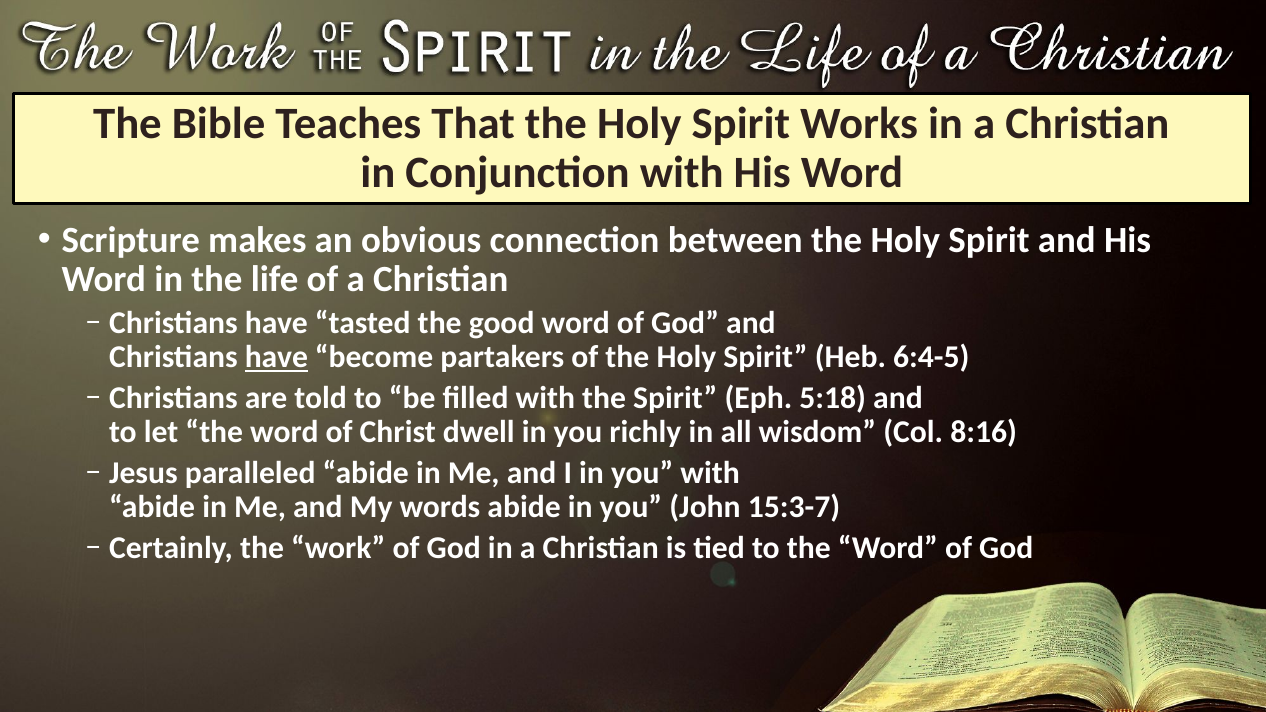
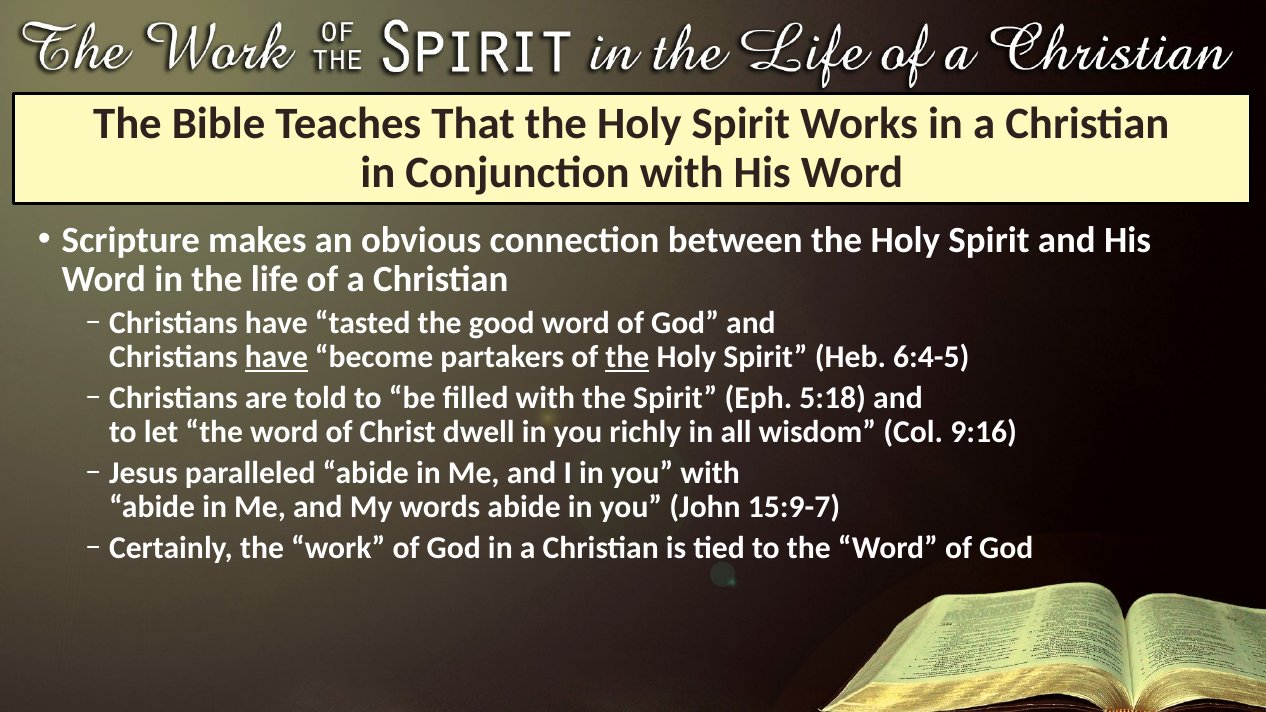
the underline: none -> present (627, 358)
8:16: 8:16 -> 9:16 (984, 432)
15:3-7: 15:3-7 -> 15:9-7 (794, 507)
